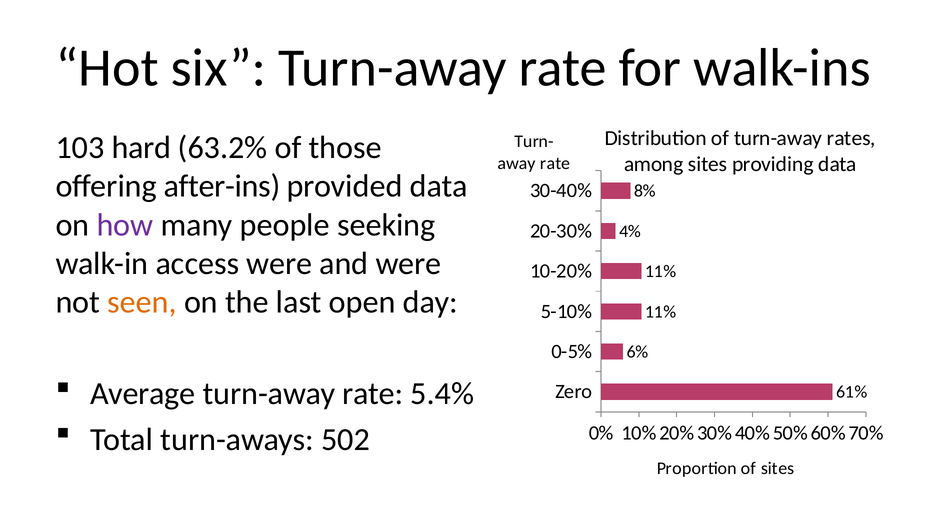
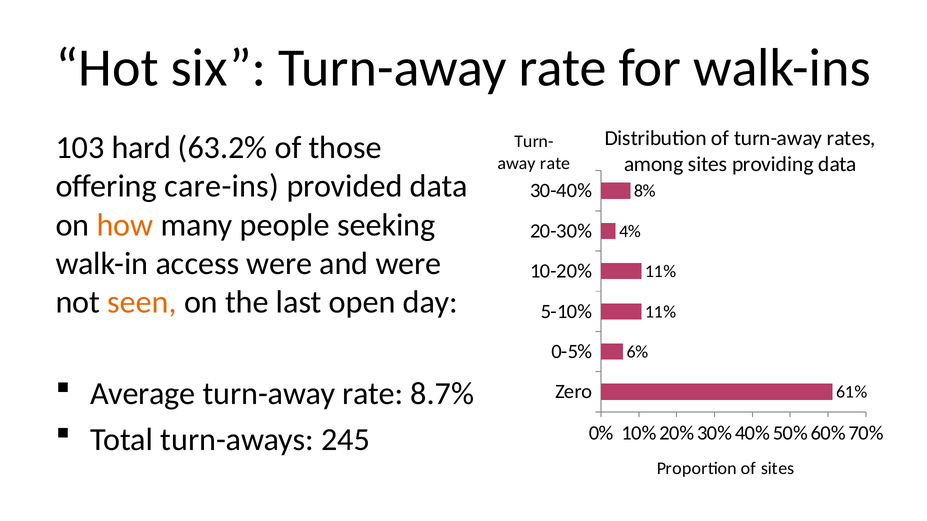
after-ins: after-ins -> care-ins (222, 186)
how colour: purple -> orange (125, 225)
5.4%: 5.4% -> 8.7% (442, 394)
502: 502 -> 245 (346, 440)
